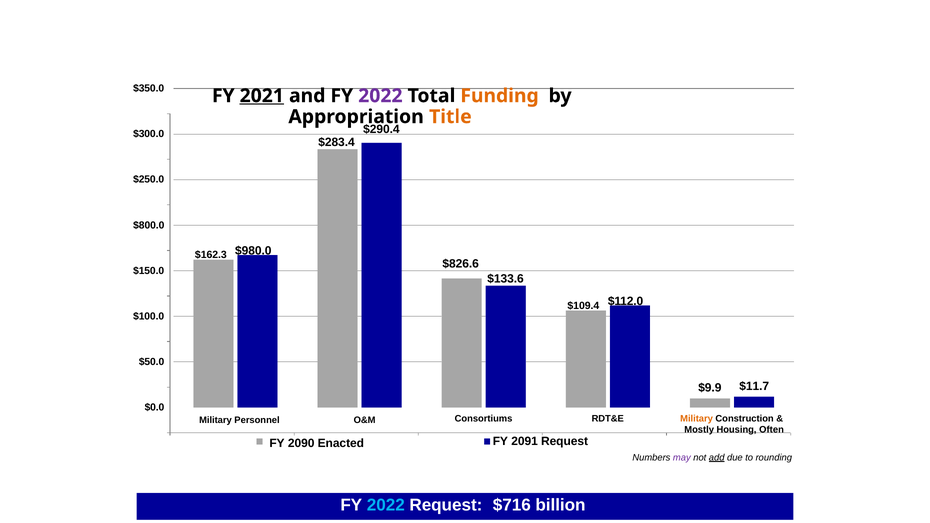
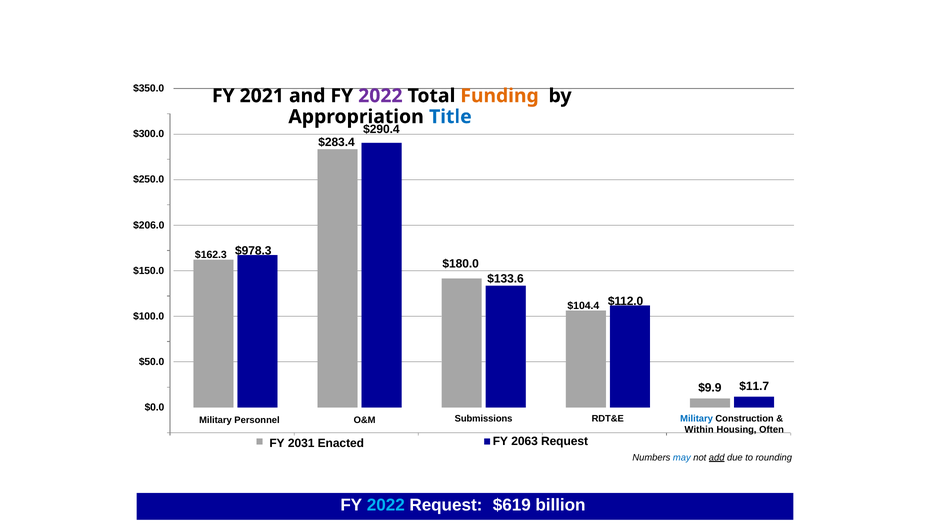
2021 underline: present -> none (262, 96)
Title colour: orange -> blue (450, 117)
$800.0: $800.0 -> $206.0 (149, 225)
$980.0: $980.0 -> $978.3 (253, 251)
$826.6: $826.6 -> $180.0 (461, 264)
$109.4: $109.4 -> $104.4 (583, 306)
Consortiums: Consortiums -> Submissions (484, 419)
Military colour: orange -> blue (697, 419)
Mostly: Mostly -> Within (699, 430)
2090: 2090 -> 2031 (301, 444)
2091: 2091 -> 2063 (525, 441)
may colour: purple -> blue (682, 458)
$716: $716 -> $619 (512, 505)
